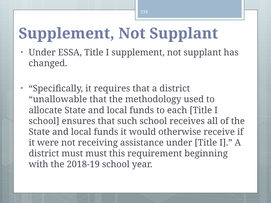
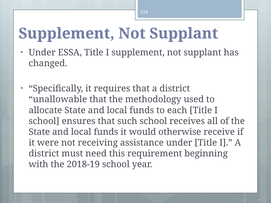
must must: must -> need (96, 154)
